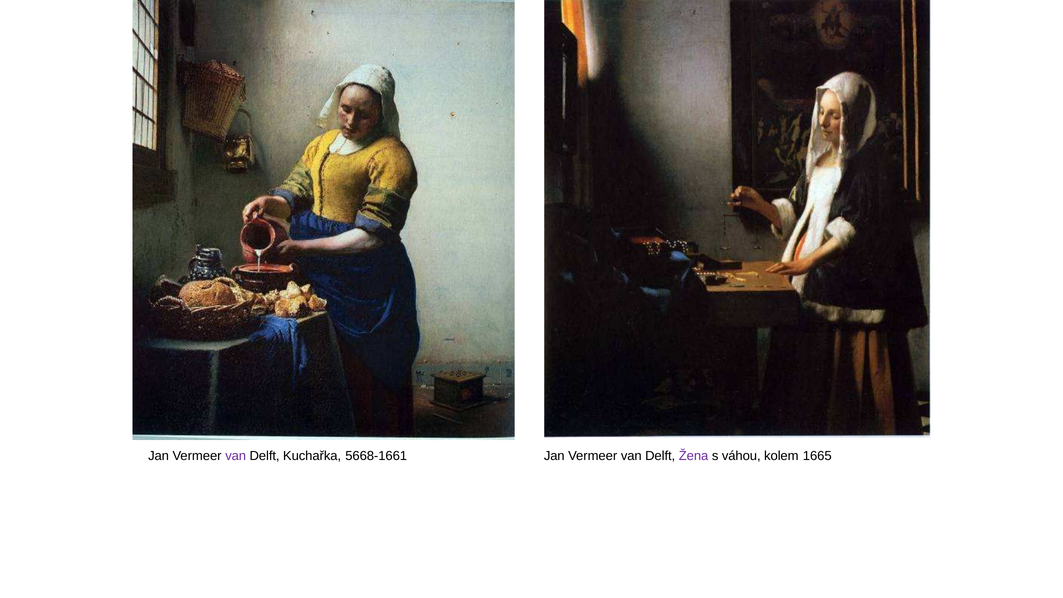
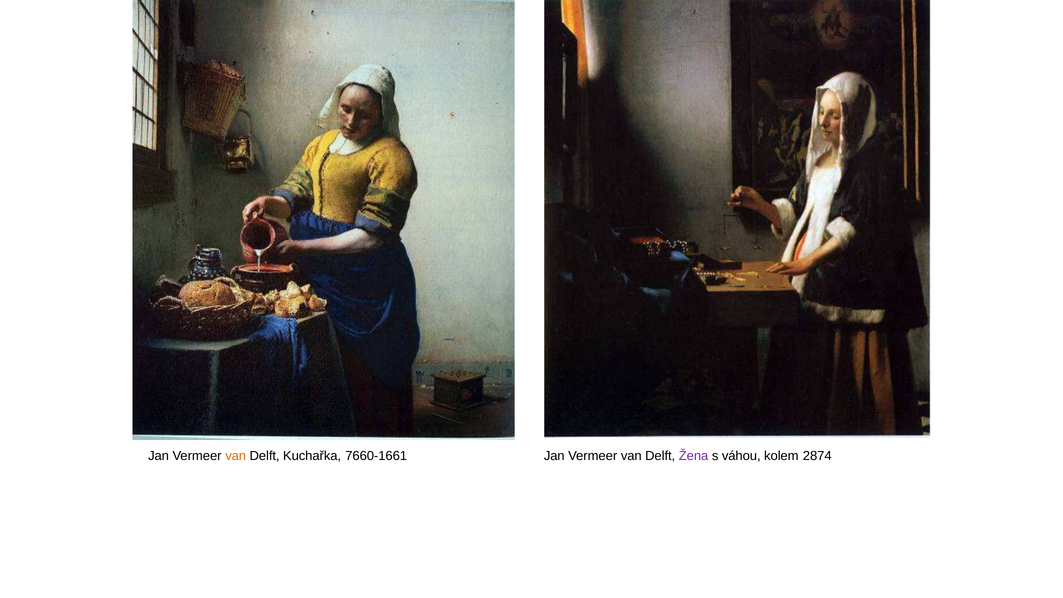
van colour: purple -> orange (236, 456)
5668-1661: 5668-1661 -> 7660-1661 (376, 456)
1665: 1665 -> 2874 (817, 456)
